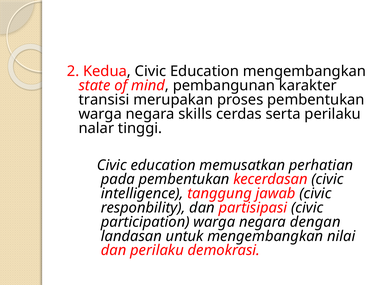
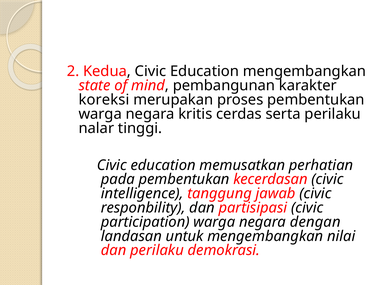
transisi: transisi -> koreksi (104, 100)
skills: skills -> kritis (195, 114)
